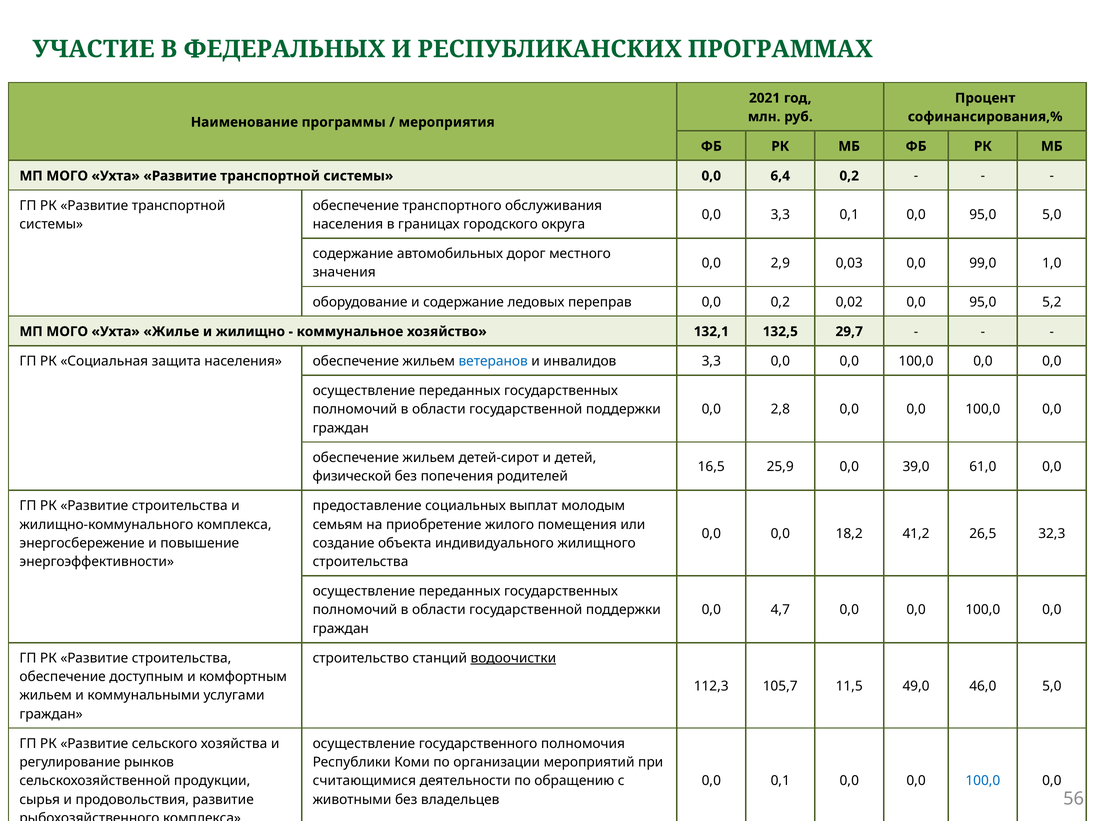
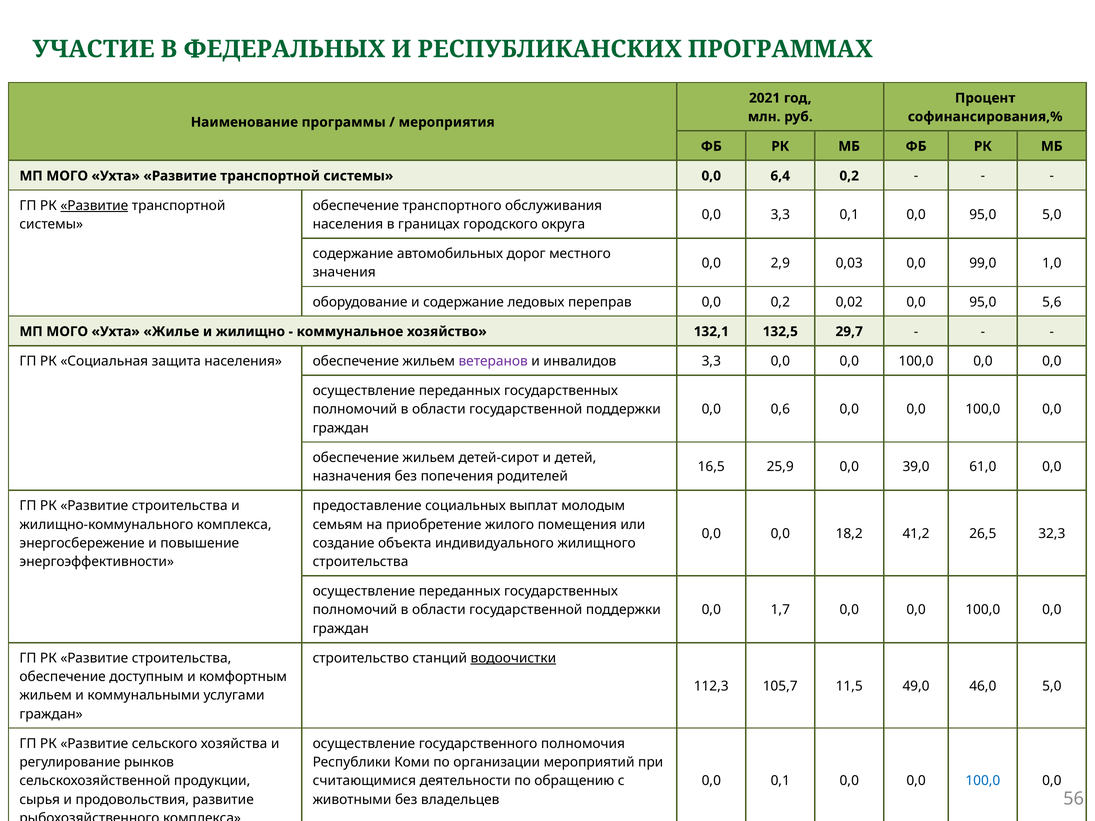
Развитие underline: none -> present (94, 206)
5,2: 5,2 -> 5,6 (1052, 302)
ветеранов colour: blue -> purple (493, 361)
2,8: 2,8 -> 0,6 (780, 410)
физической: физической -> назначения (352, 476)
4,7: 4,7 -> 1,7 (780, 610)
